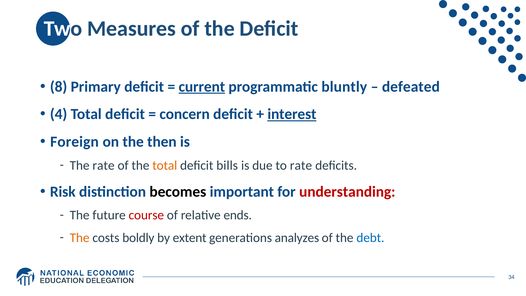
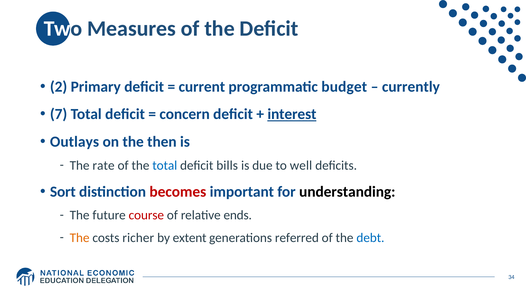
8: 8 -> 2 (59, 87)
current underline: present -> none (202, 87)
bluntly: bluntly -> budget (344, 87)
defeated: defeated -> currently (411, 87)
4: 4 -> 7 (59, 114)
Foreign: Foreign -> Outlays (75, 142)
total colour: orange -> blue (165, 165)
to rate: rate -> well (301, 165)
Risk: Risk -> Sort (63, 192)
becomes colour: black -> red (178, 192)
understanding colour: red -> black (347, 192)
boldly: boldly -> richer (138, 238)
analyzes: analyzes -> referred (297, 238)
